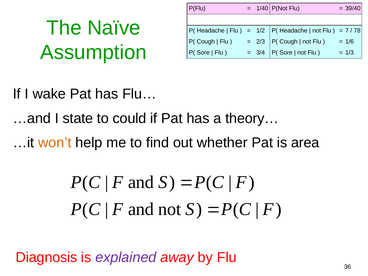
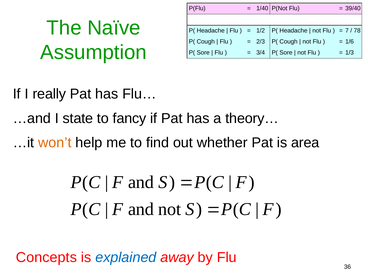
wake: wake -> really (49, 94)
could: could -> fancy (129, 118)
Diagnosis: Diagnosis -> Concepts (46, 257)
explained colour: purple -> blue (126, 257)
